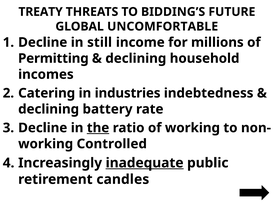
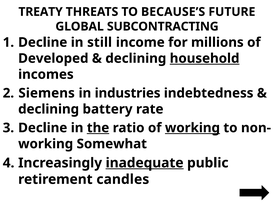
BIDDING’S: BIDDING’S -> BECAUSE’S (173, 12)
UNCOMFORTABLE: UNCOMFORTABLE -> SUBCONTRACTING (163, 26)
Permitting: Permitting -> Developed (53, 58)
household underline: none -> present (205, 58)
Catering: Catering -> Siemens (47, 93)
working underline: none -> present (192, 128)
Controlled: Controlled -> Somewhat (112, 144)
